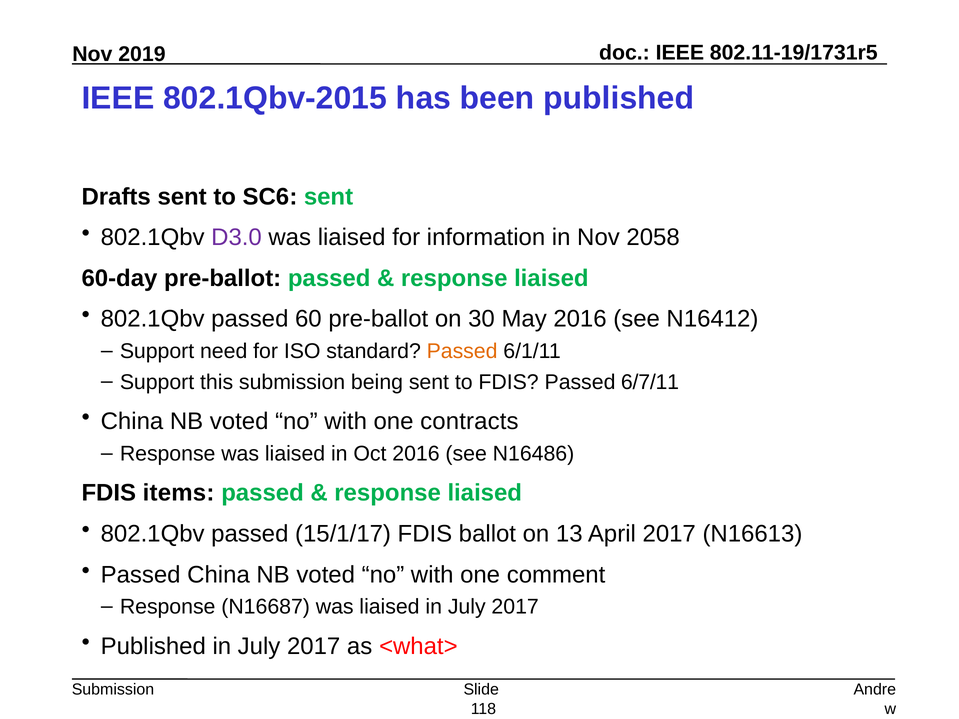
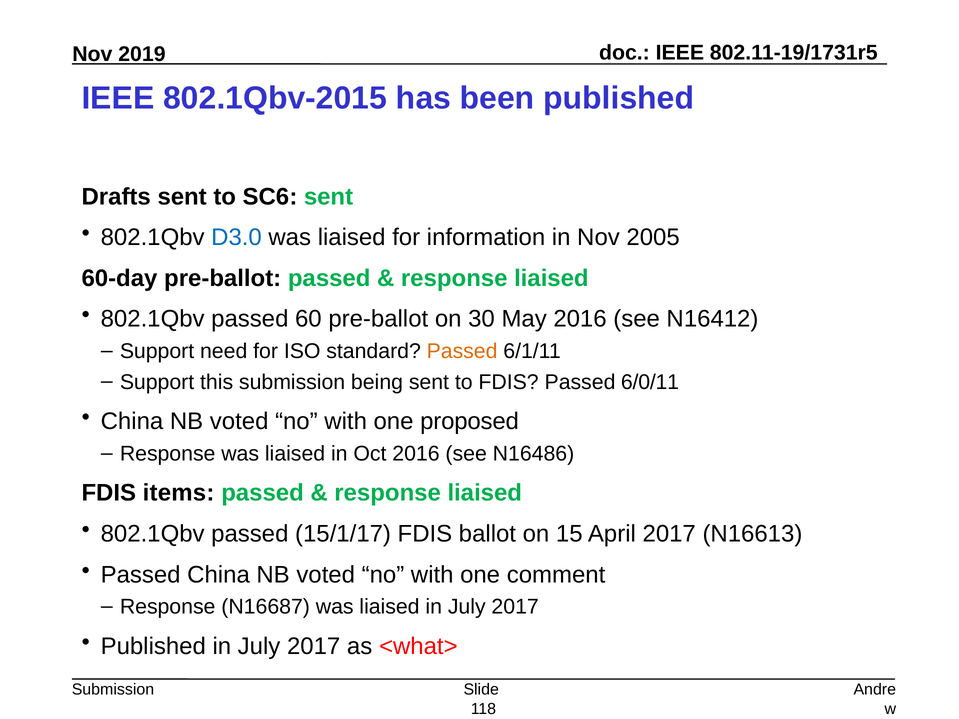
D3.0 colour: purple -> blue (237, 238)
2058: 2058 -> 2005 (653, 238)
6/7/11: 6/7/11 -> 6/0/11 (650, 382)
contracts: contracts -> proposed (470, 422)
13: 13 -> 15 (569, 534)
